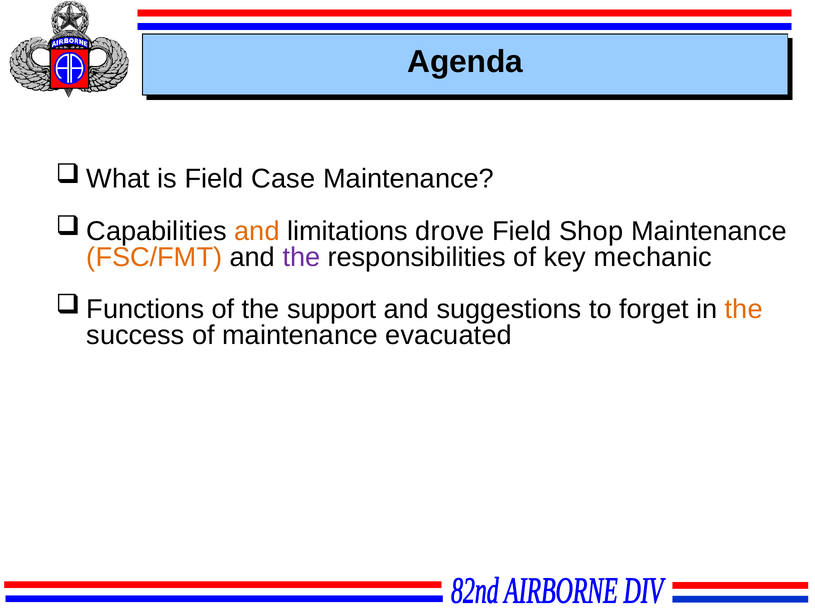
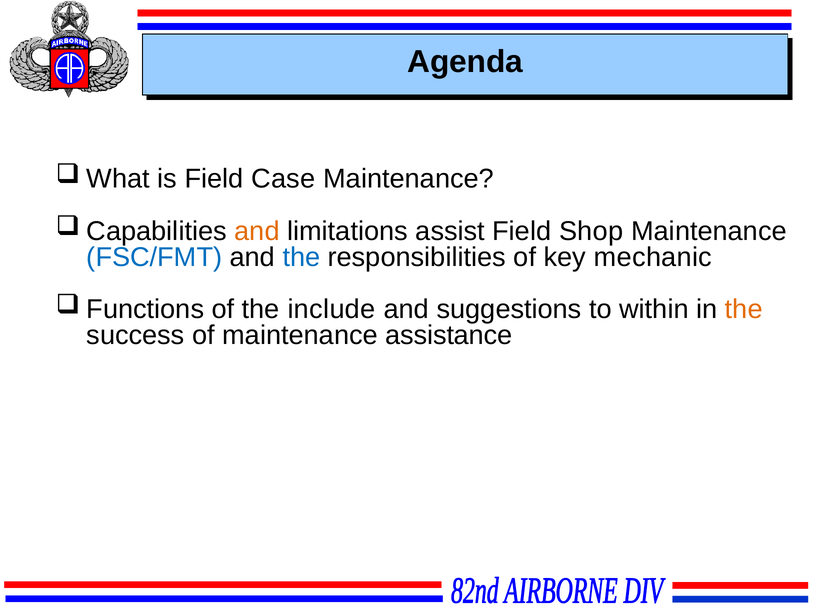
drove: drove -> assist (450, 231)
FSC/FMT colour: orange -> blue (154, 257)
the colour: purple -> blue (301, 257)
support: support -> include (332, 309)
forget: forget -> within (654, 309)
evacuated: evacuated -> assistance (449, 335)
